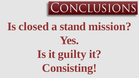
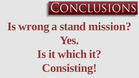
closed: closed -> wrong (34, 27)
guilty: guilty -> which (72, 54)
